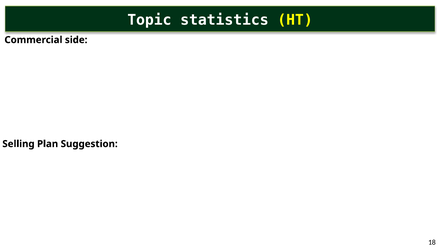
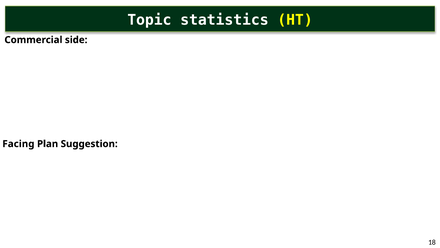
Selling: Selling -> Facing (18, 144)
